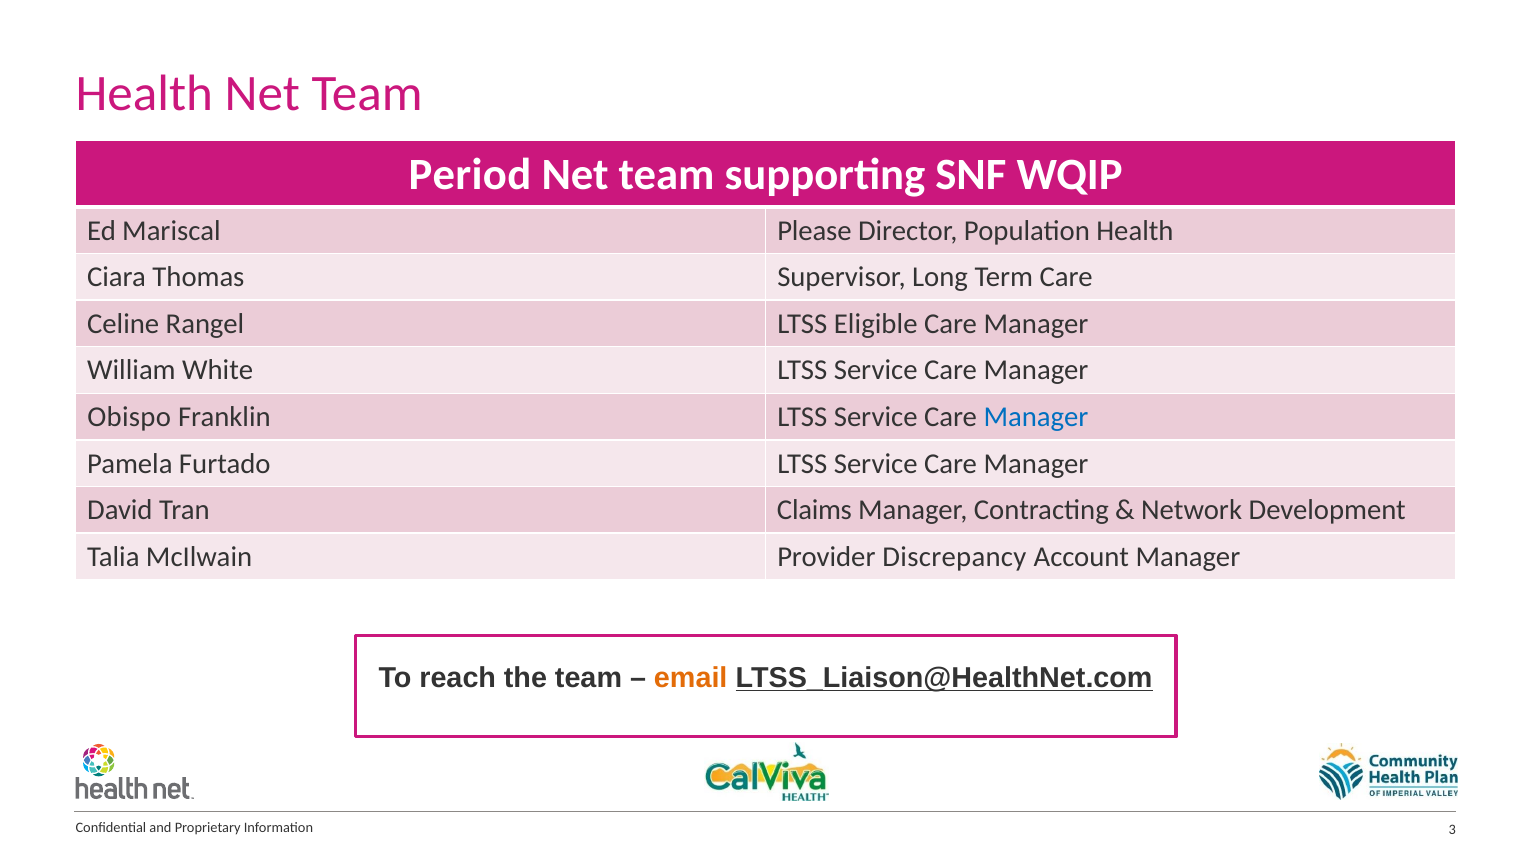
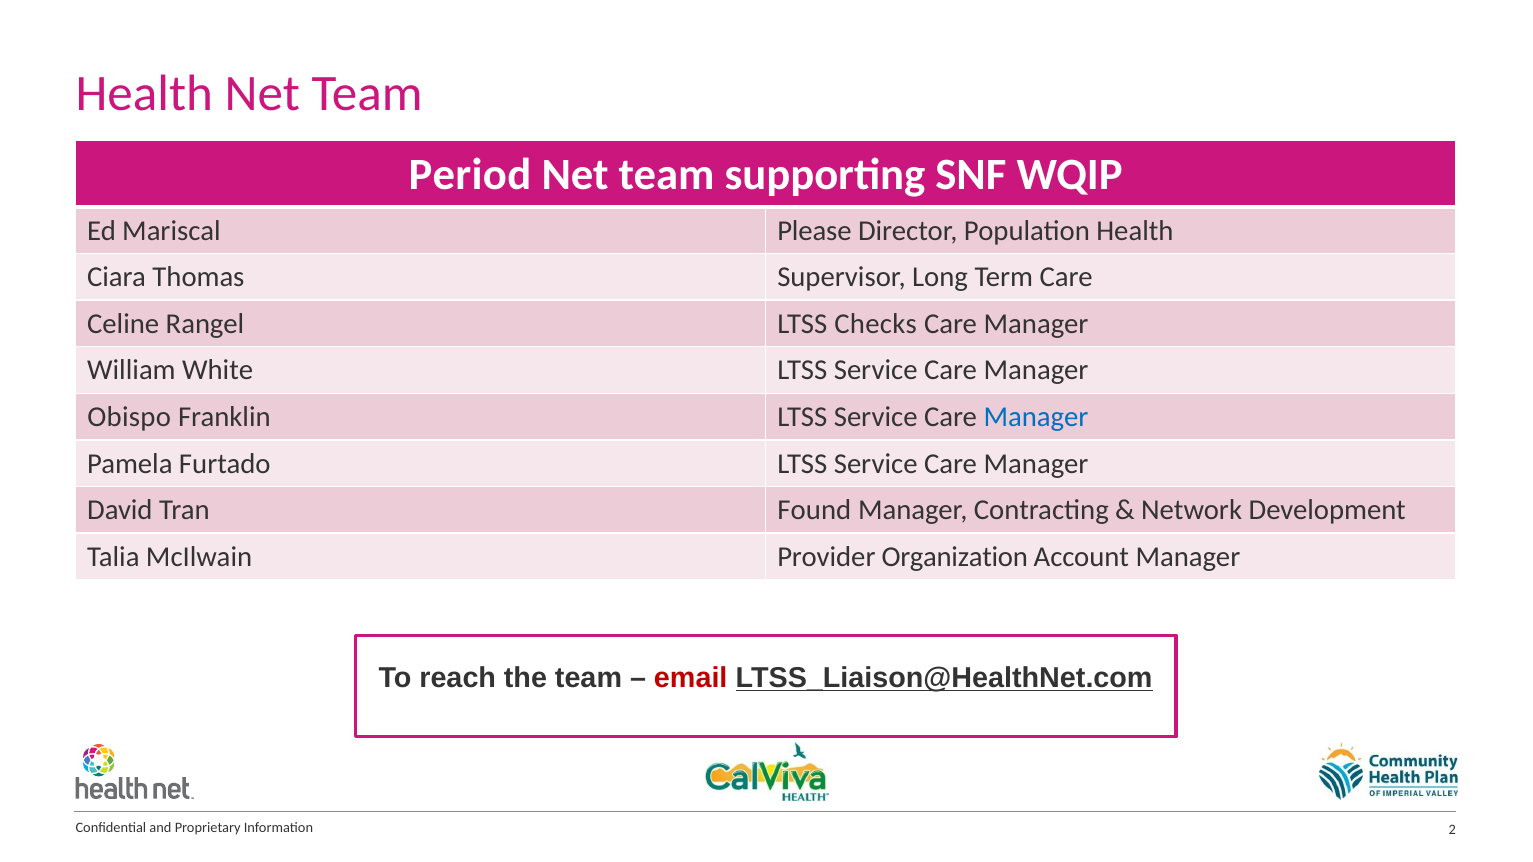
Eligible: Eligible -> Checks (876, 324)
Claims: Claims -> Found (814, 510)
Discrepancy: Discrepancy -> Organization (955, 557)
email colour: orange -> red (691, 678)
3: 3 -> 2 (1452, 830)
